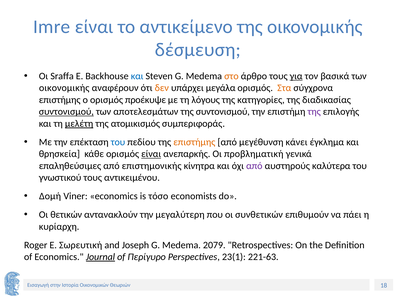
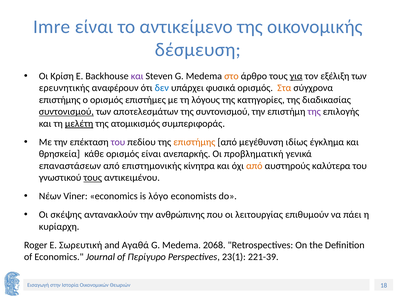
Sraffa: Sraffa -> Κρίση (62, 76)
και colour: blue -> purple (137, 76)
βασικά: βασικά -> εξέλιξη (335, 76)
οικονομικής: οικονομικής -> ερευνητικής (64, 88)
δεν colour: orange -> blue (162, 88)
μεγάλα: μεγάλα -> φυσικά (221, 88)
προέκυψε: προέκυψε -> επιστήμες (145, 100)
του colour: blue -> purple (118, 142)
κάνει: κάνει -> ιδίως (297, 142)
είναι underline: present -> none (151, 154)
επαληθεύσιμες: επαληθεύσιμες -> επαναστάσεων (70, 166)
από colour: purple -> orange (254, 166)
τους underline: none -> present (93, 178)
Δομή: Δομή -> Νέων (50, 196)
τόσο: τόσο -> λόγο (158, 196)
θετικών: θετικών -> σκέψης (66, 215)
μεγαλύτερη: μεγαλύτερη -> ανθρώπινης (180, 215)
συνθετικών: συνθετικών -> λειτουργίας (259, 215)
Joseph: Joseph -> Αγαθά (135, 245)
2079: 2079 -> 2068 (214, 245)
Journal underline: present -> none (100, 257)
221-63: 221-63 -> 221-39 (263, 257)
